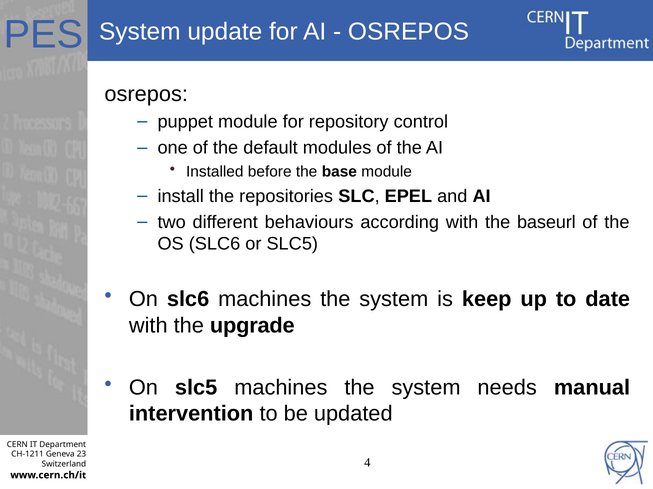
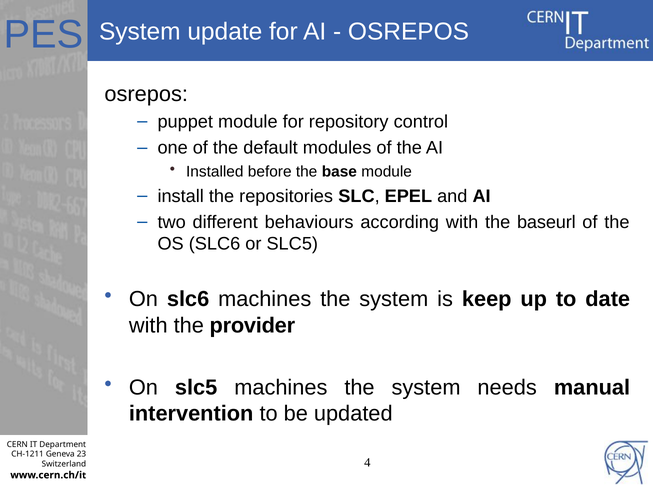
upgrade: upgrade -> provider (252, 326)
